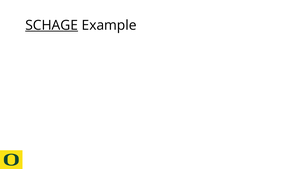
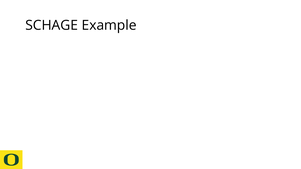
SCHAGE underline: present -> none (52, 25)
